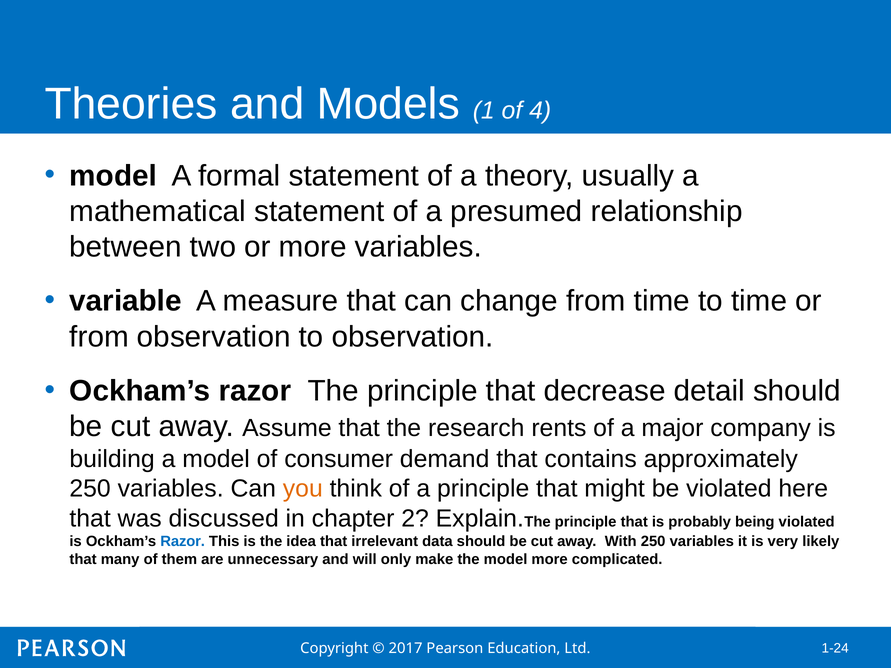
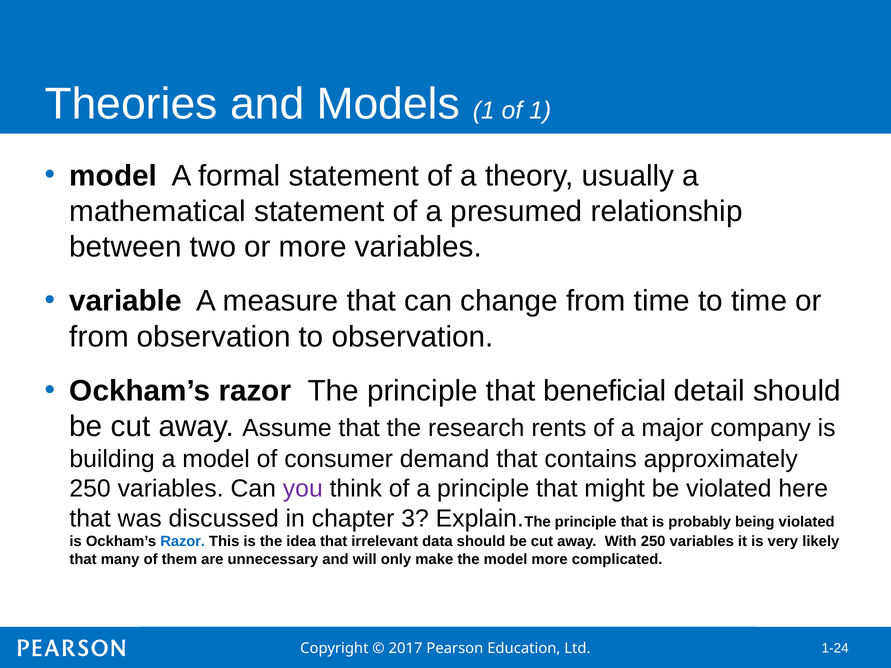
of 4: 4 -> 1 (540, 111)
decrease: decrease -> beneficial (605, 391)
you colour: orange -> purple (303, 489)
2: 2 -> 3 (415, 519)
